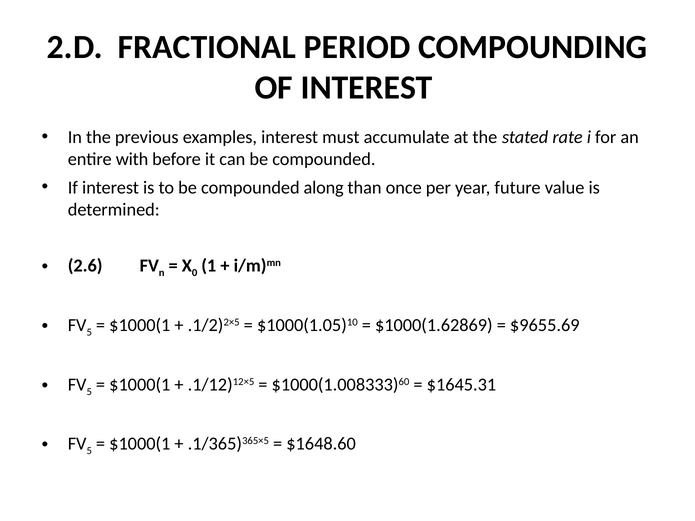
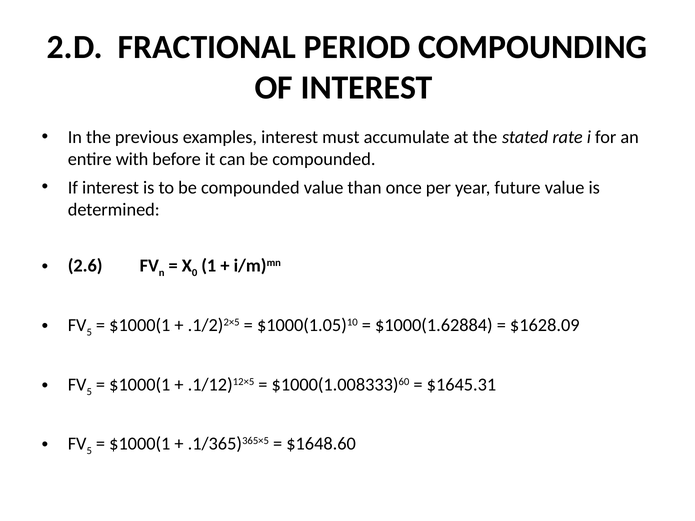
compounded along: along -> value (324, 188)
$1000(1.62869: $1000(1.62869 -> $1000(1.62884 (434, 325)
$9655.69: $9655.69 -> $1628.09 (545, 325)
